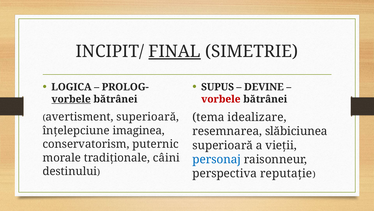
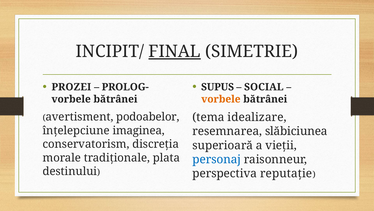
DEVINE: DEVINE -> SOCIAL (264, 87)
LOGICA: LOGICA -> PROZEI (71, 87)
vorbele underline: present -> none (71, 99)
vorbele colour: red -> orange (221, 99)
avertisment superioară: superioară -> podoabelor (148, 117)
puternic: puternic -> discreția (156, 144)
câini: câini -> plata (166, 157)
